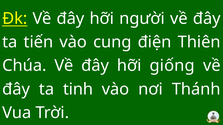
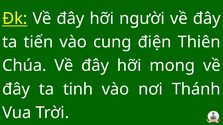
giống: giống -> mong (172, 66)
